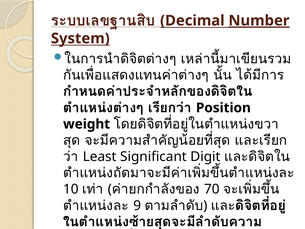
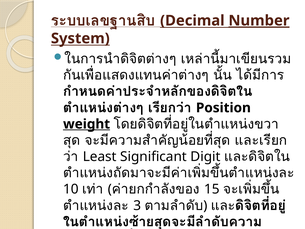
weight underline: none -> present (87, 124)
70: 70 -> 15 (212, 189)
9: 9 -> 3 (137, 205)
